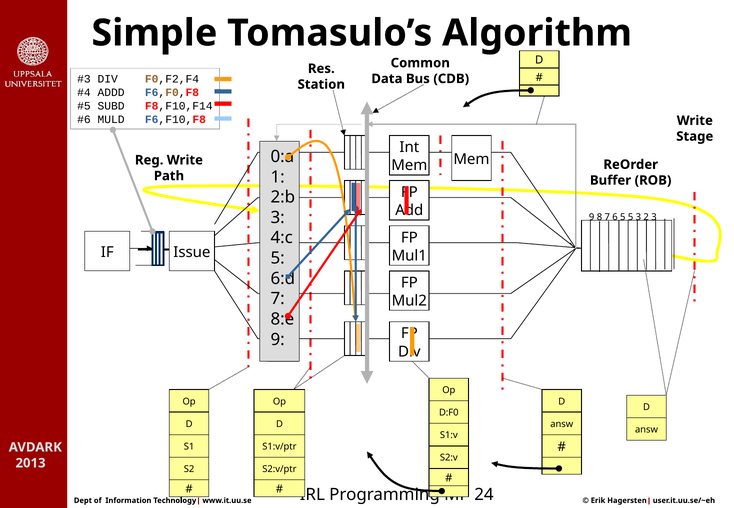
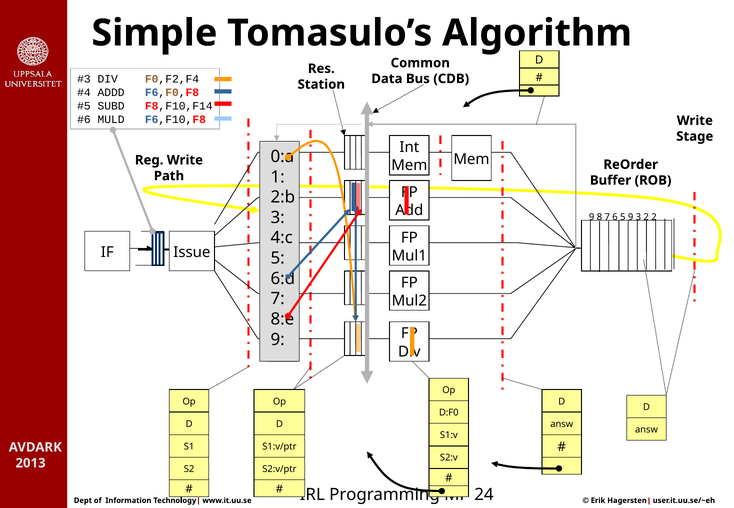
5 5: 5 -> 9 (631, 217)
2 3: 3 -> 2 (654, 217)
